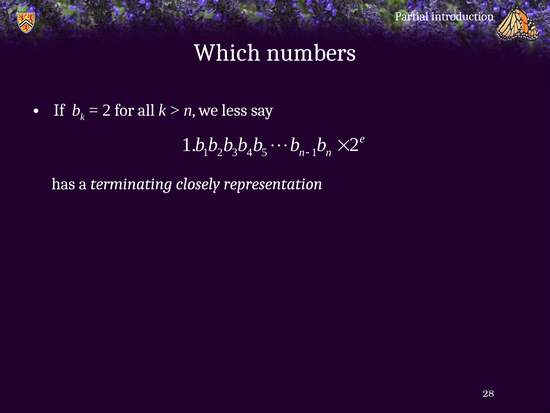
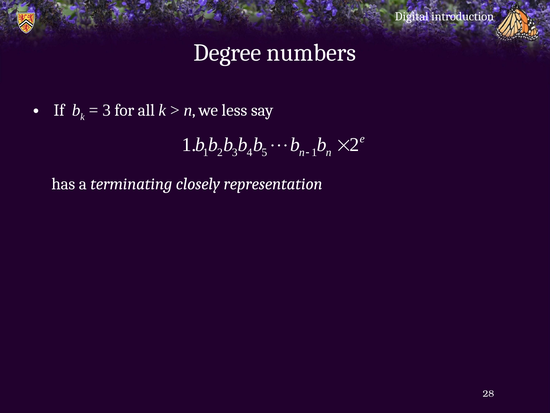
Partial: Partial -> Digital (412, 16)
Which: Which -> Degree (227, 53)
2: 2 -> 3 (107, 110)
